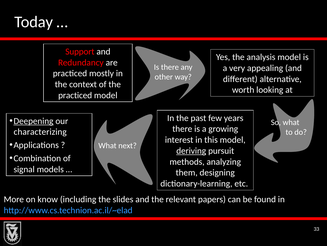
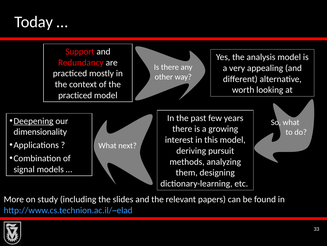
characterizing: characterizing -> dimensionality (40, 132)
deriving underline: present -> none (191, 150)
know: know -> study (48, 199)
